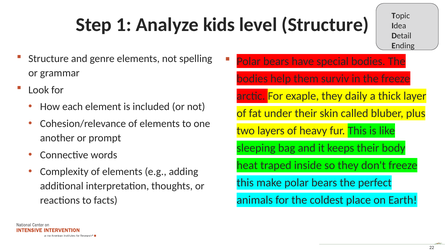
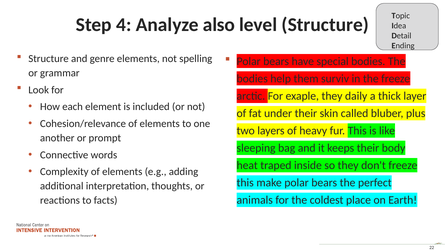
1: 1 -> 4 (124, 25)
kids: kids -> also (219, 25)
